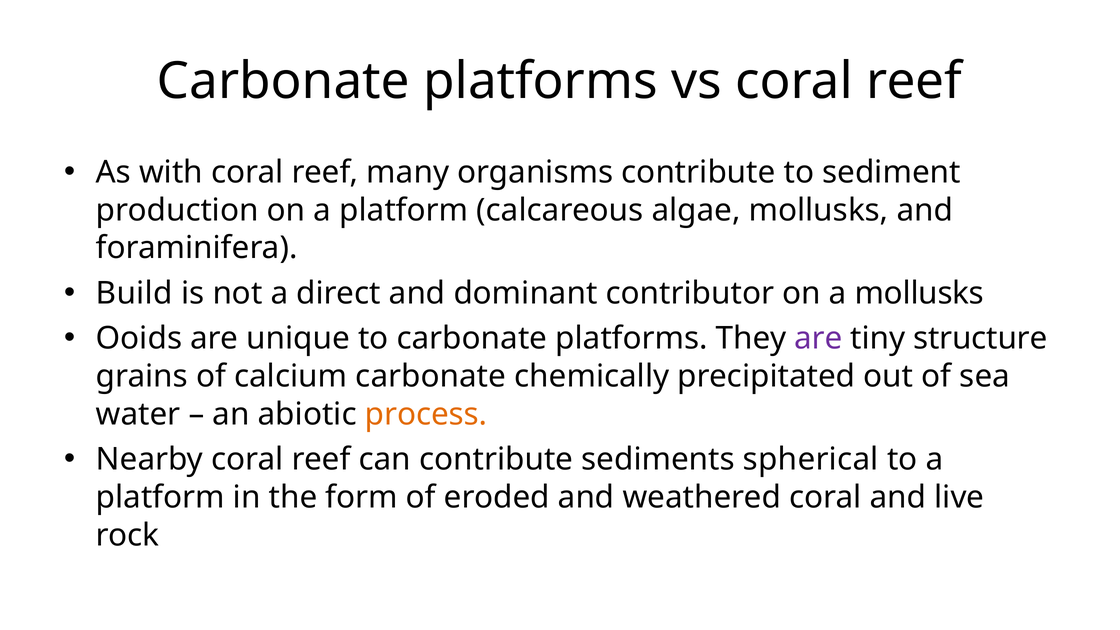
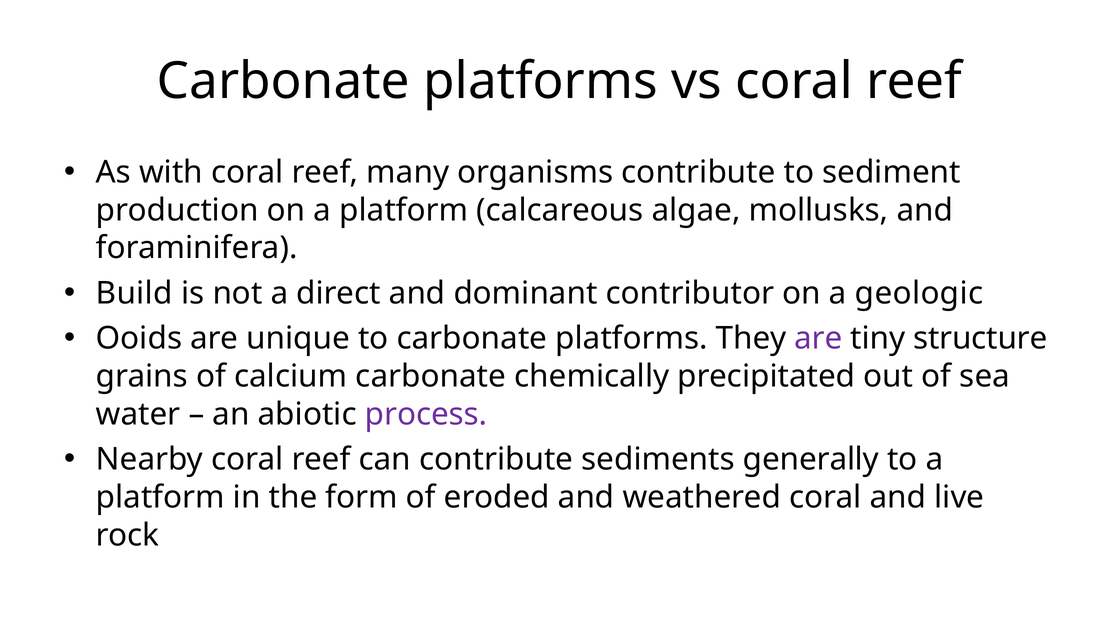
a mollusks: mollusks -> geologic (919, 293)
process colour: orange -> purple (426, 414)
spherical: spherical -> generally (811, 460)
